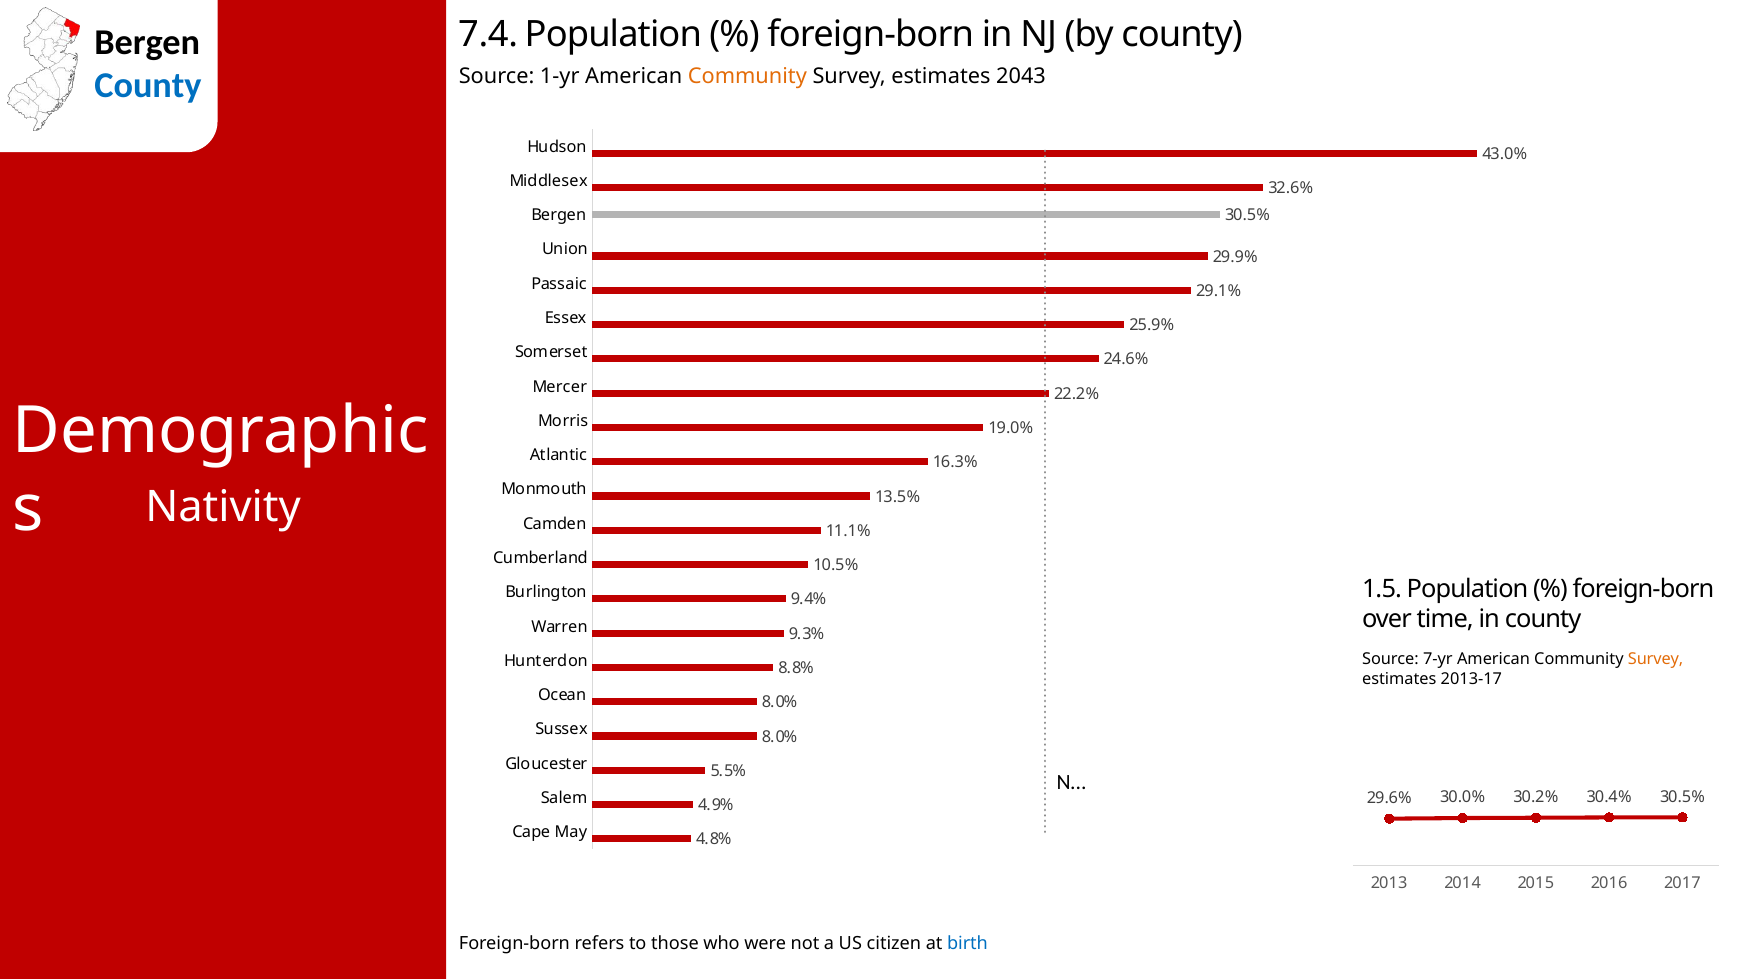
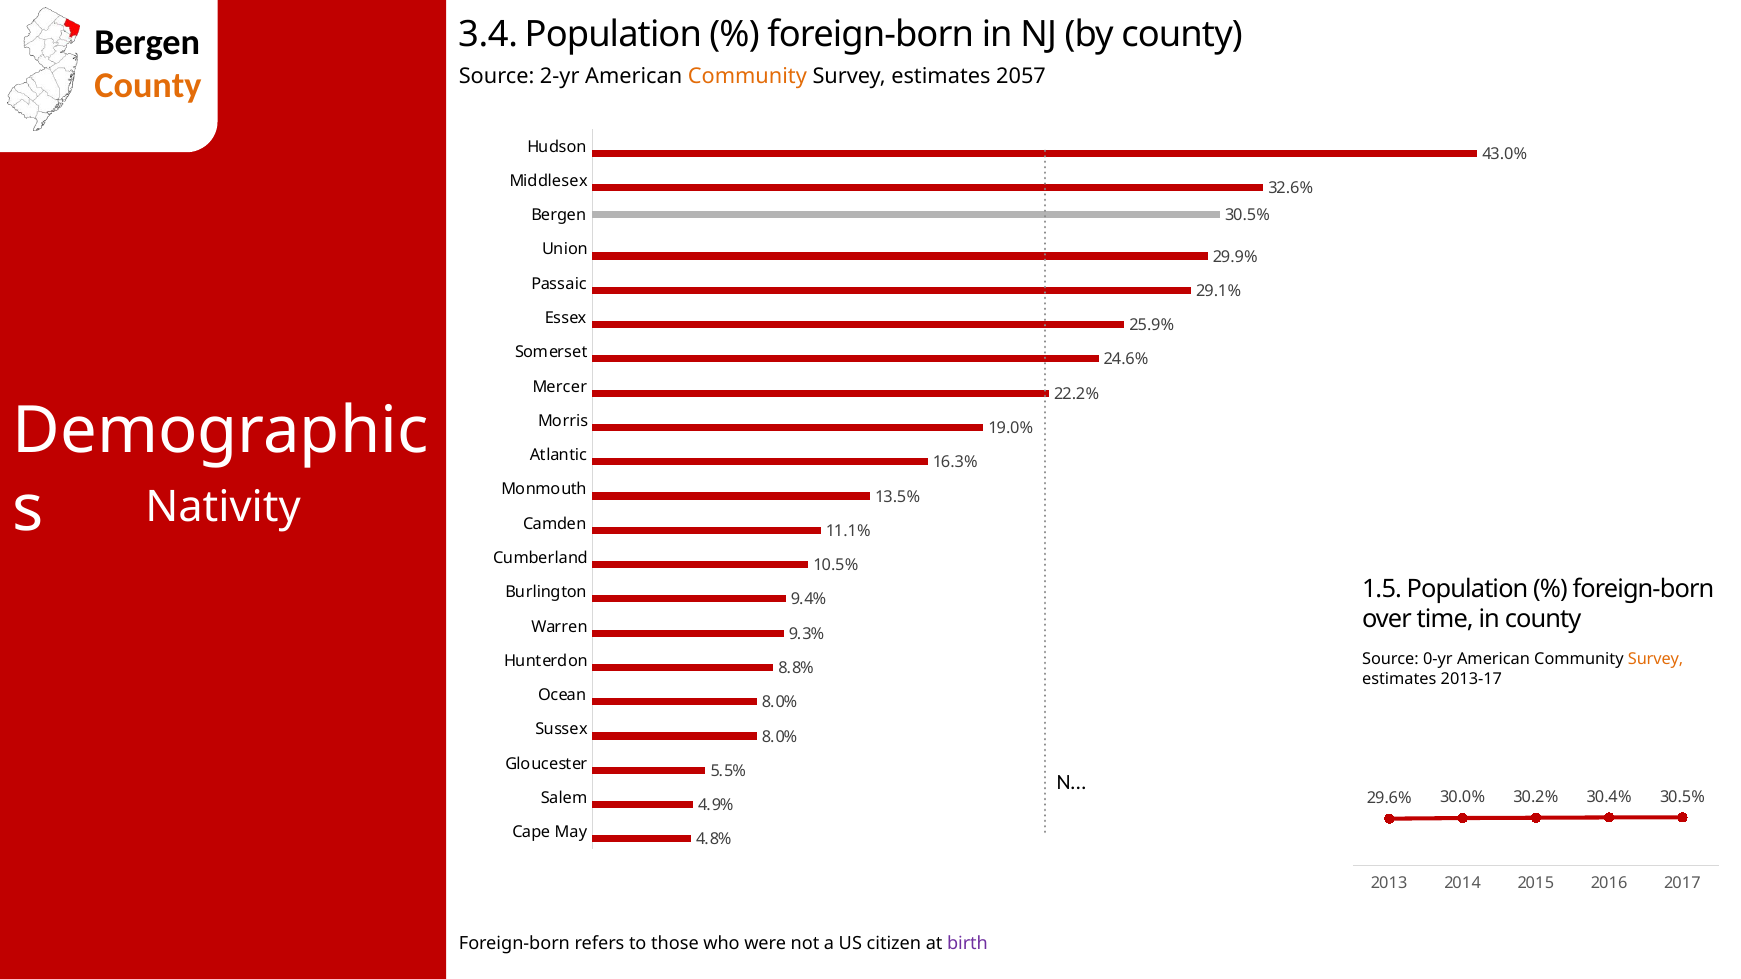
7.4: 7.4 -> 3.4 (488, 34)
1-yr: 1-yr -> 2-yr (560, 76)
2043: 2043 -> 2057 (1021, 76)
County colour: blue -> orange (148, 86)
7-yr: 7-yr -> 0-yr (1438, 659)
birth colour: blue -> purple (967, 944)
